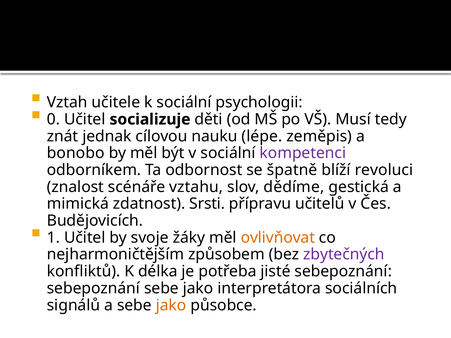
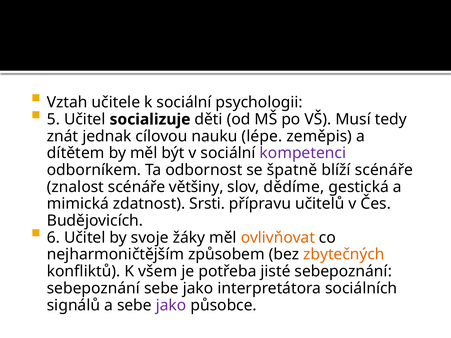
0: 0 -> 5 (53, 119)
bonobo: bonobo -> dítětem (76, 153)
blíží revoluci: revoluci -> scénáře (384, 170)
vztahu: vztahu -> většiny (196, 187)
1: 1 -> 6 (53, 238)
zbytečných colour: purple -> orange (344, 255)
délka: délka -> všem (158, 272)
jako colour: orange -> purple (171, 305)
